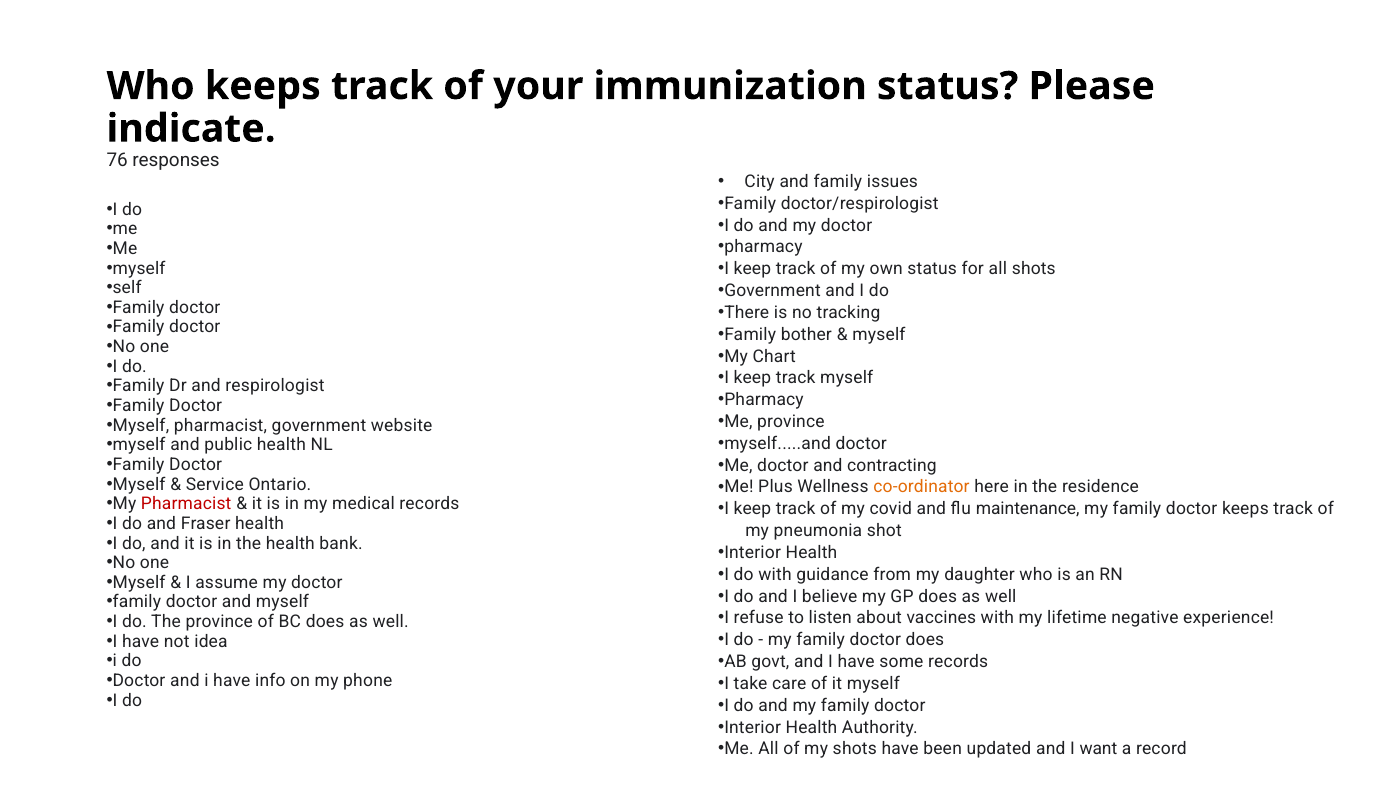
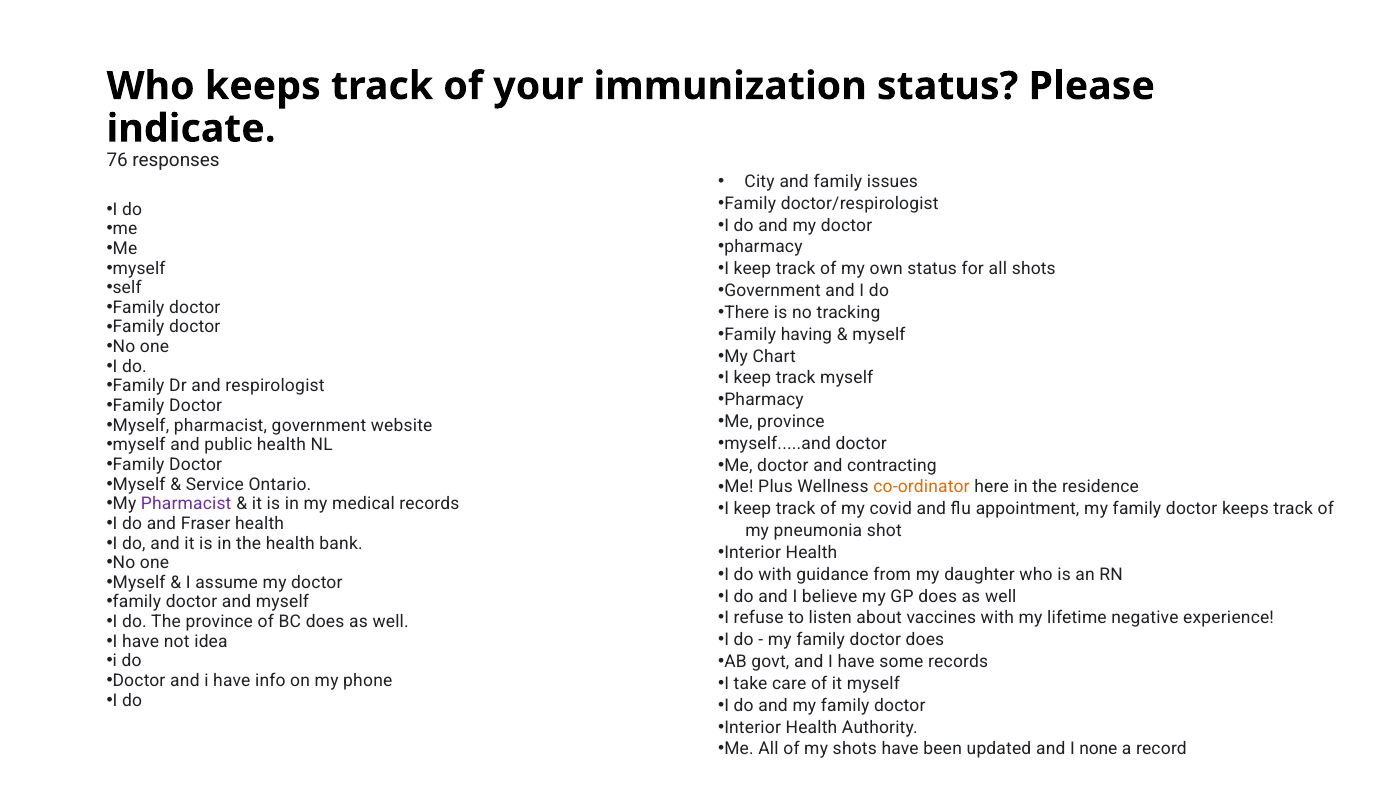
bother: bother -> having (806, 335)
Pharmacist colour: red -> purple (186, 504)
maintenance: maintenance -> appointment (1028, 509)
want: want -> none (1098, 749)
